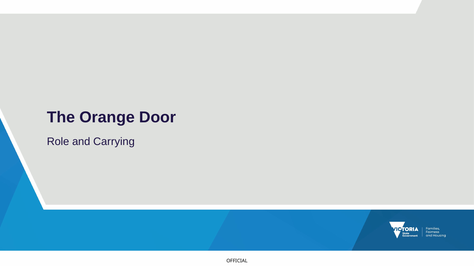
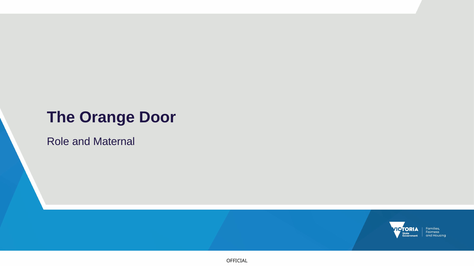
Carrying: Carrying -> Maternal (114, 142)
